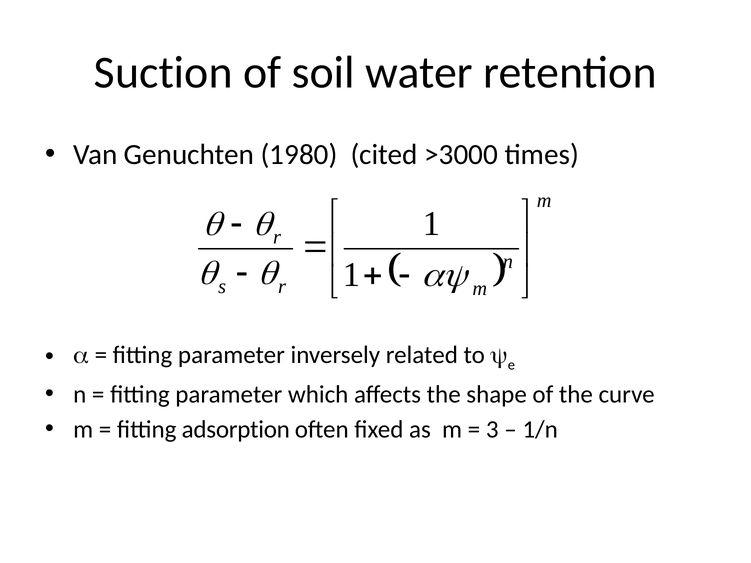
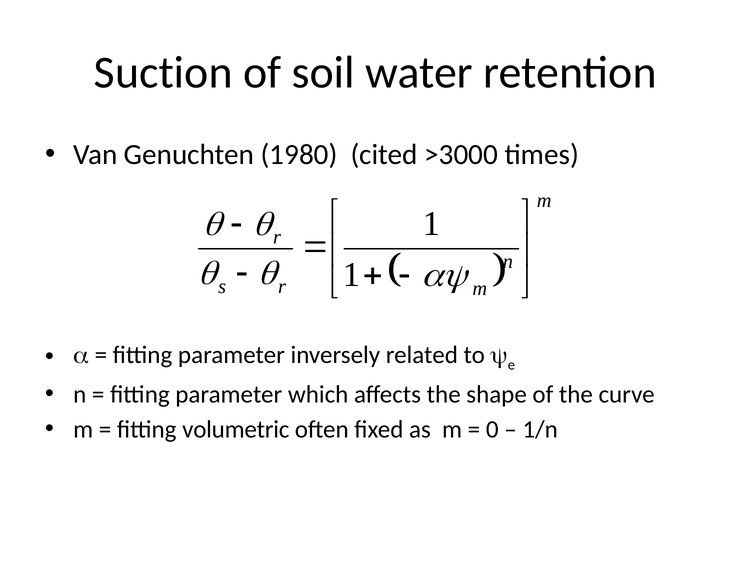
adsorption: adsorption -> volumetric (236, 429)
3: 3 -> 0 (492, 429)
